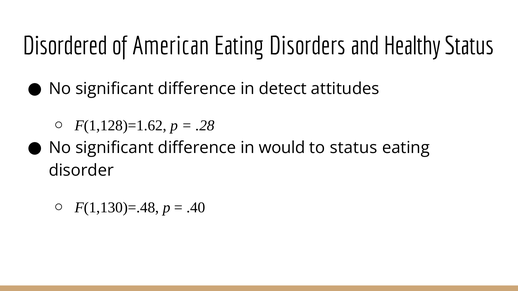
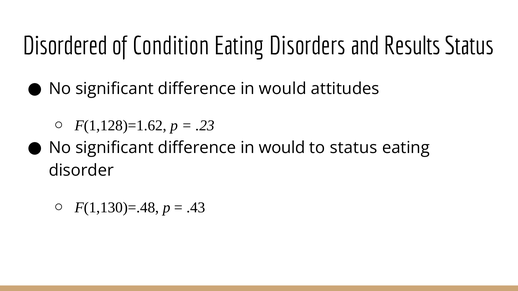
American: American -> Condition (171, 46)
Healthy: Healthy -> Results (412, 46)
detect: detect -> would (283, 89)
.28: .28 -> .23 (205, 126)
.40: .40 -> .43 (196, 208)
